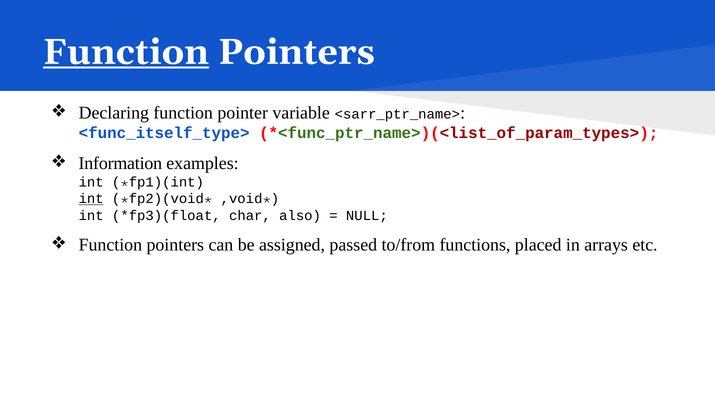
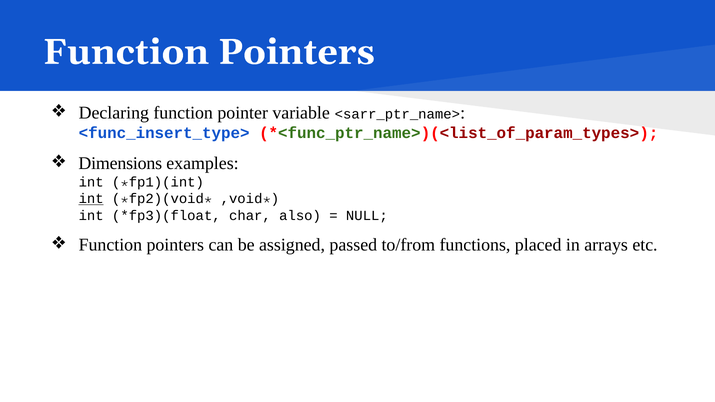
Function underline: present -> none (126, 52)
<func_itself_type>: <func_itself_type> -> <func_insert_type> (164, 133)
Information: Information -> Dimensions (120, 163)
